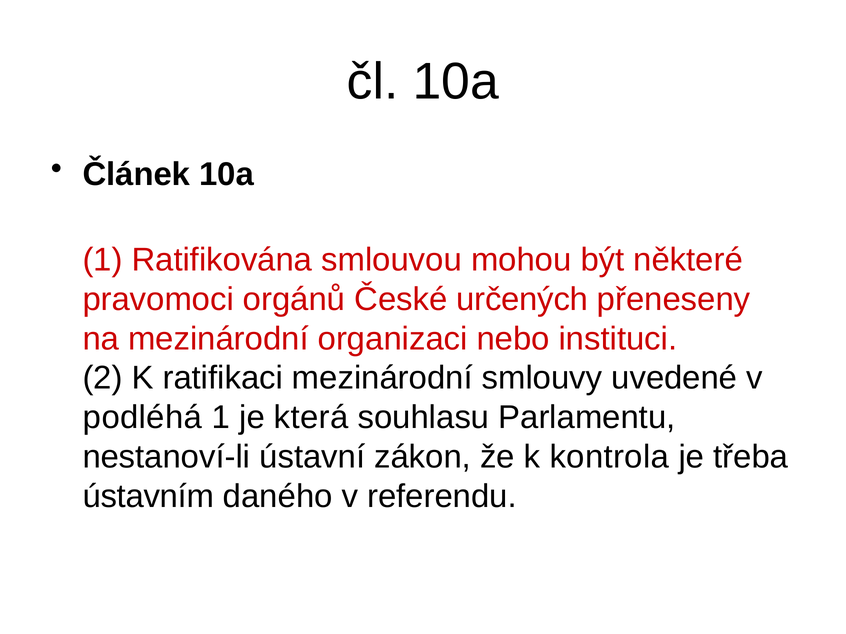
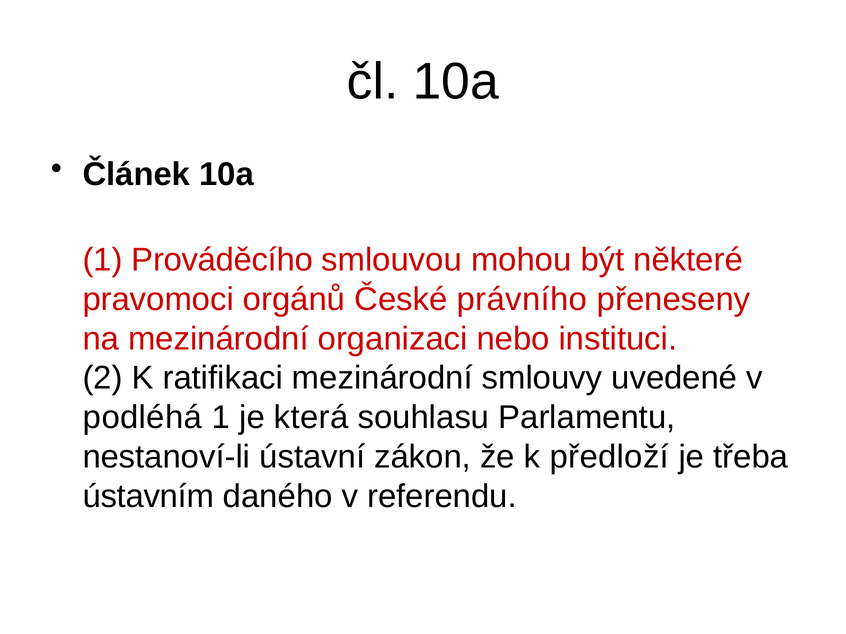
Ratifikována: Ratifikována -> Prováděcího (222, 260)
určených: určených -> právního (522, 299)
kontrola: kontrola -> předloží (609, 457)
